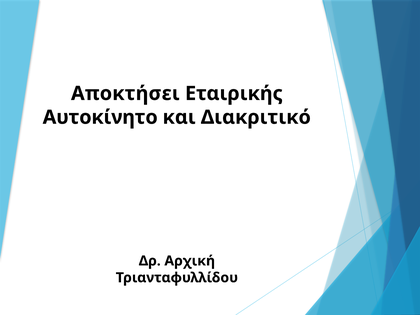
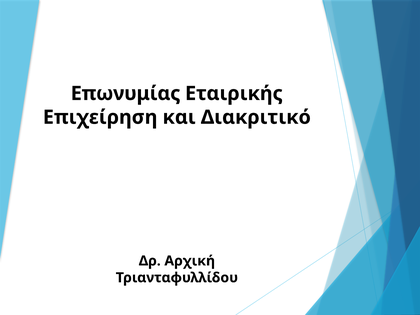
Αποκτήσει: Αποκτήσει -> Επωνυμίας (126, 93)
Αυτοκίνητο: Αυτοκίνητο -> Επιχείρηση (100, 117)
